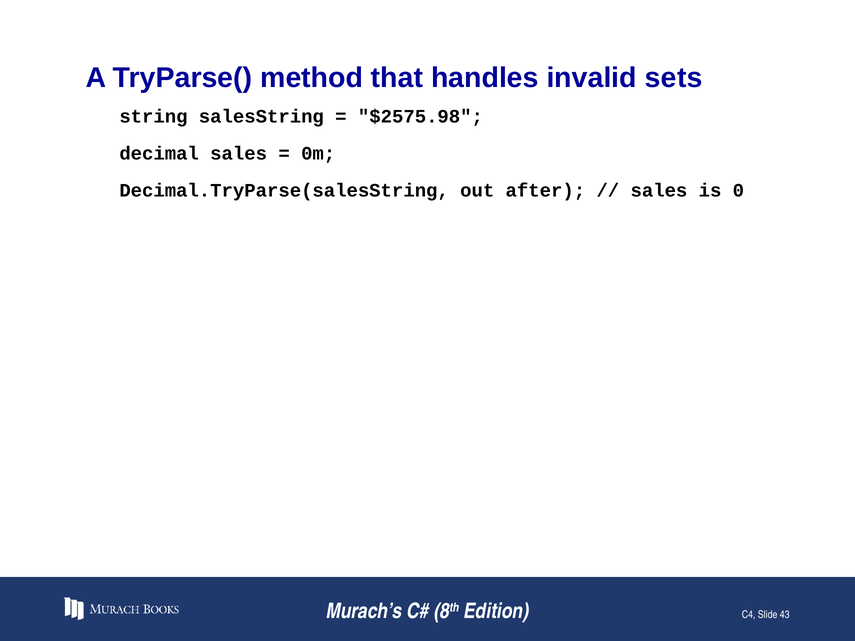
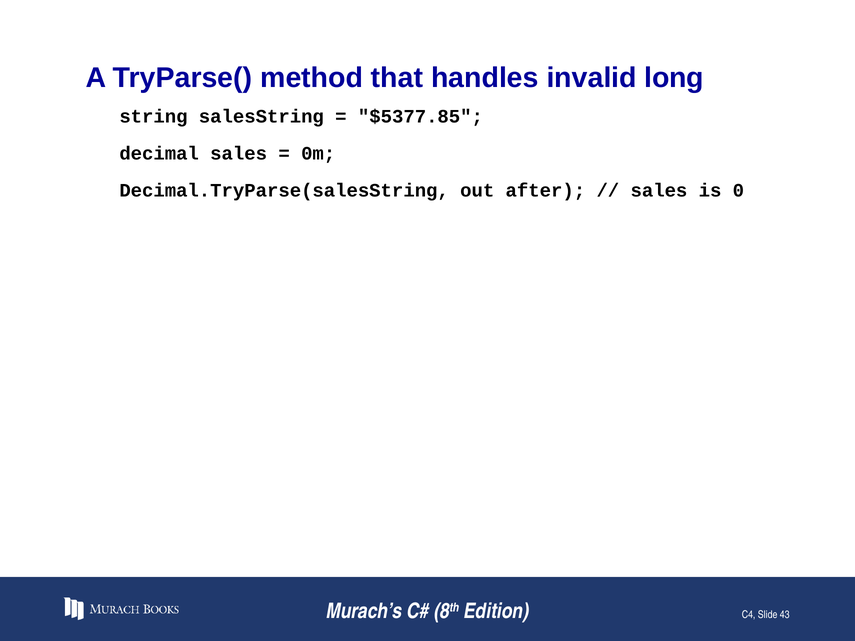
sets: sets -> long (674, 78)
$2575.98: $2575.98 -> $5377.85 (420, 117)
